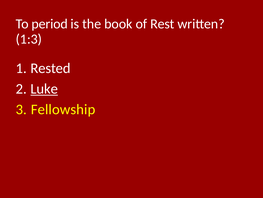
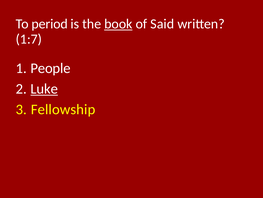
book underline: none -> present (118, 24)
Rest: Rest -> Said (162, 24)
1:3: 1:3 -> 1:7 (29, 39)
Rested: Rested -> People (51, 68)
